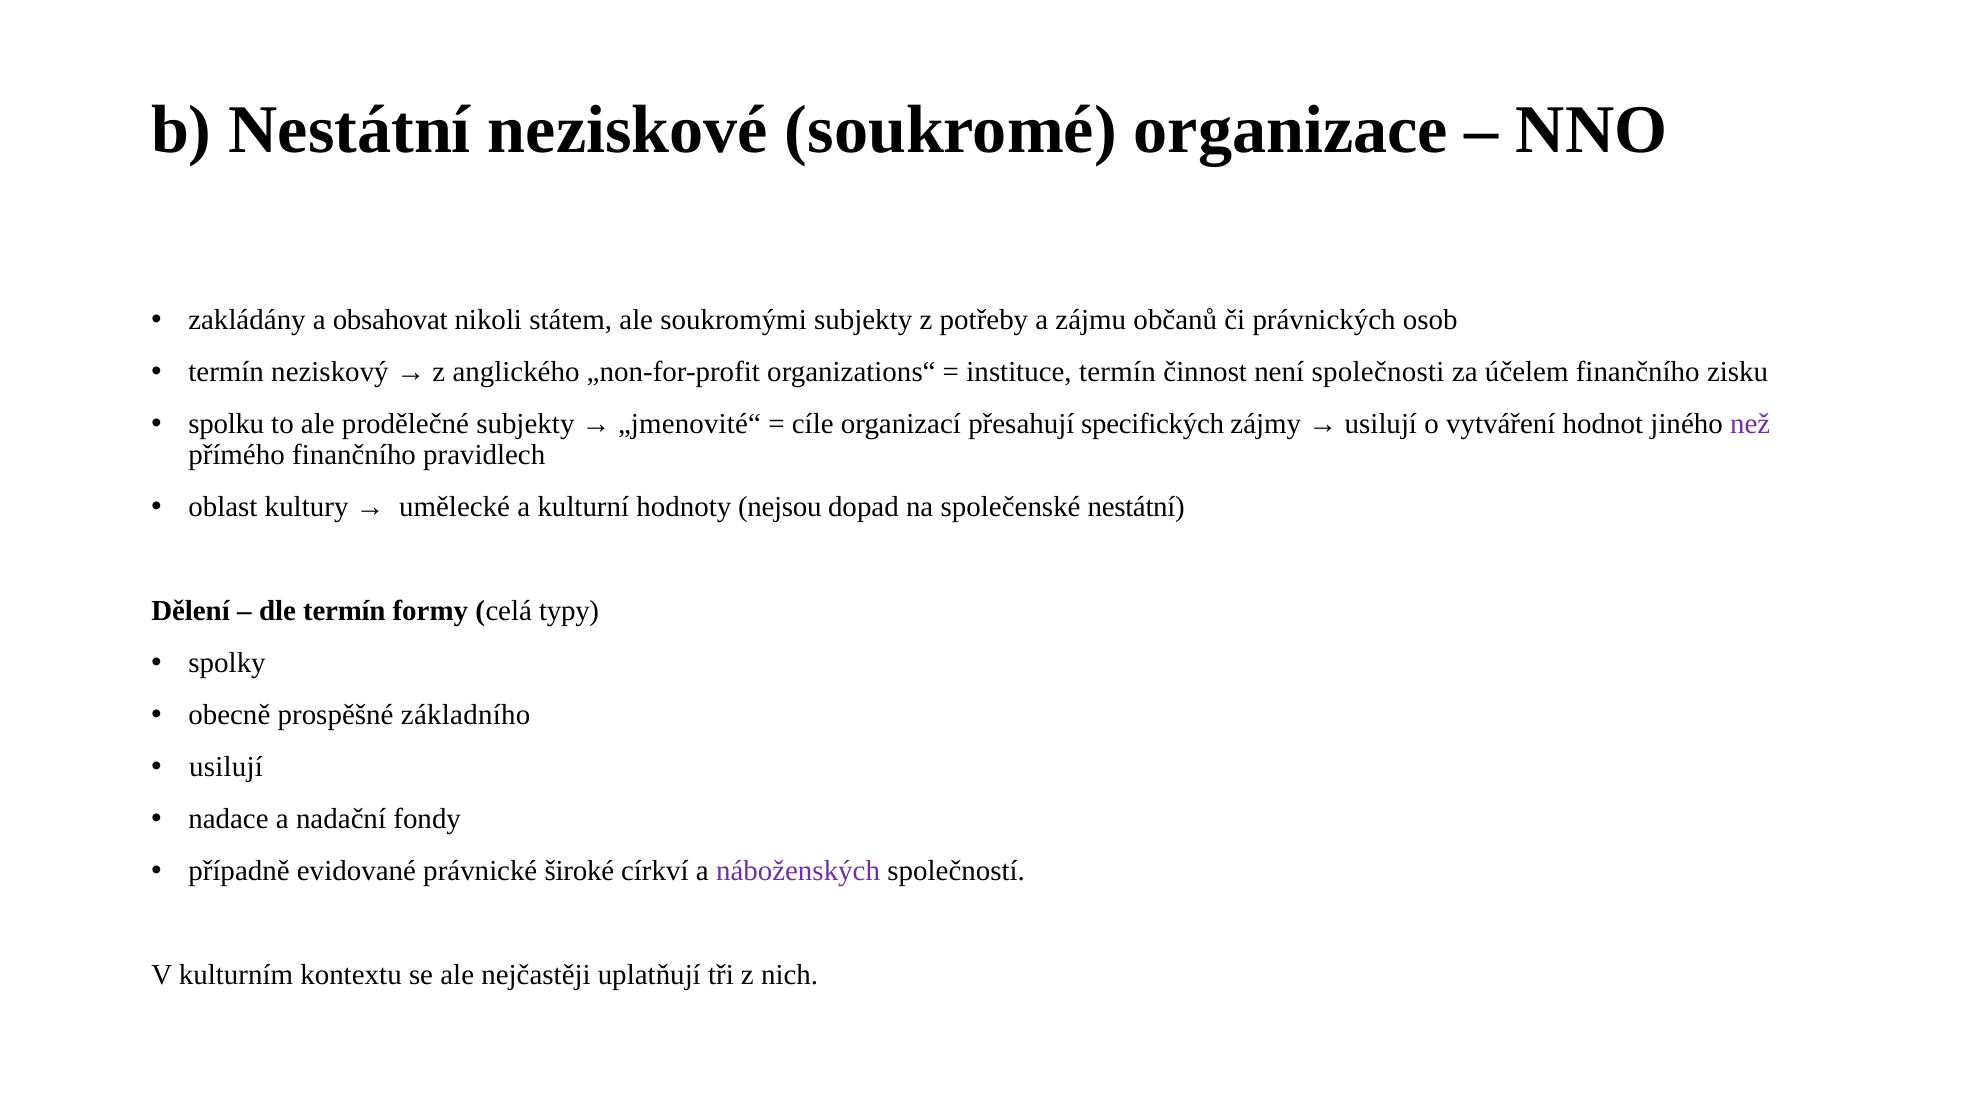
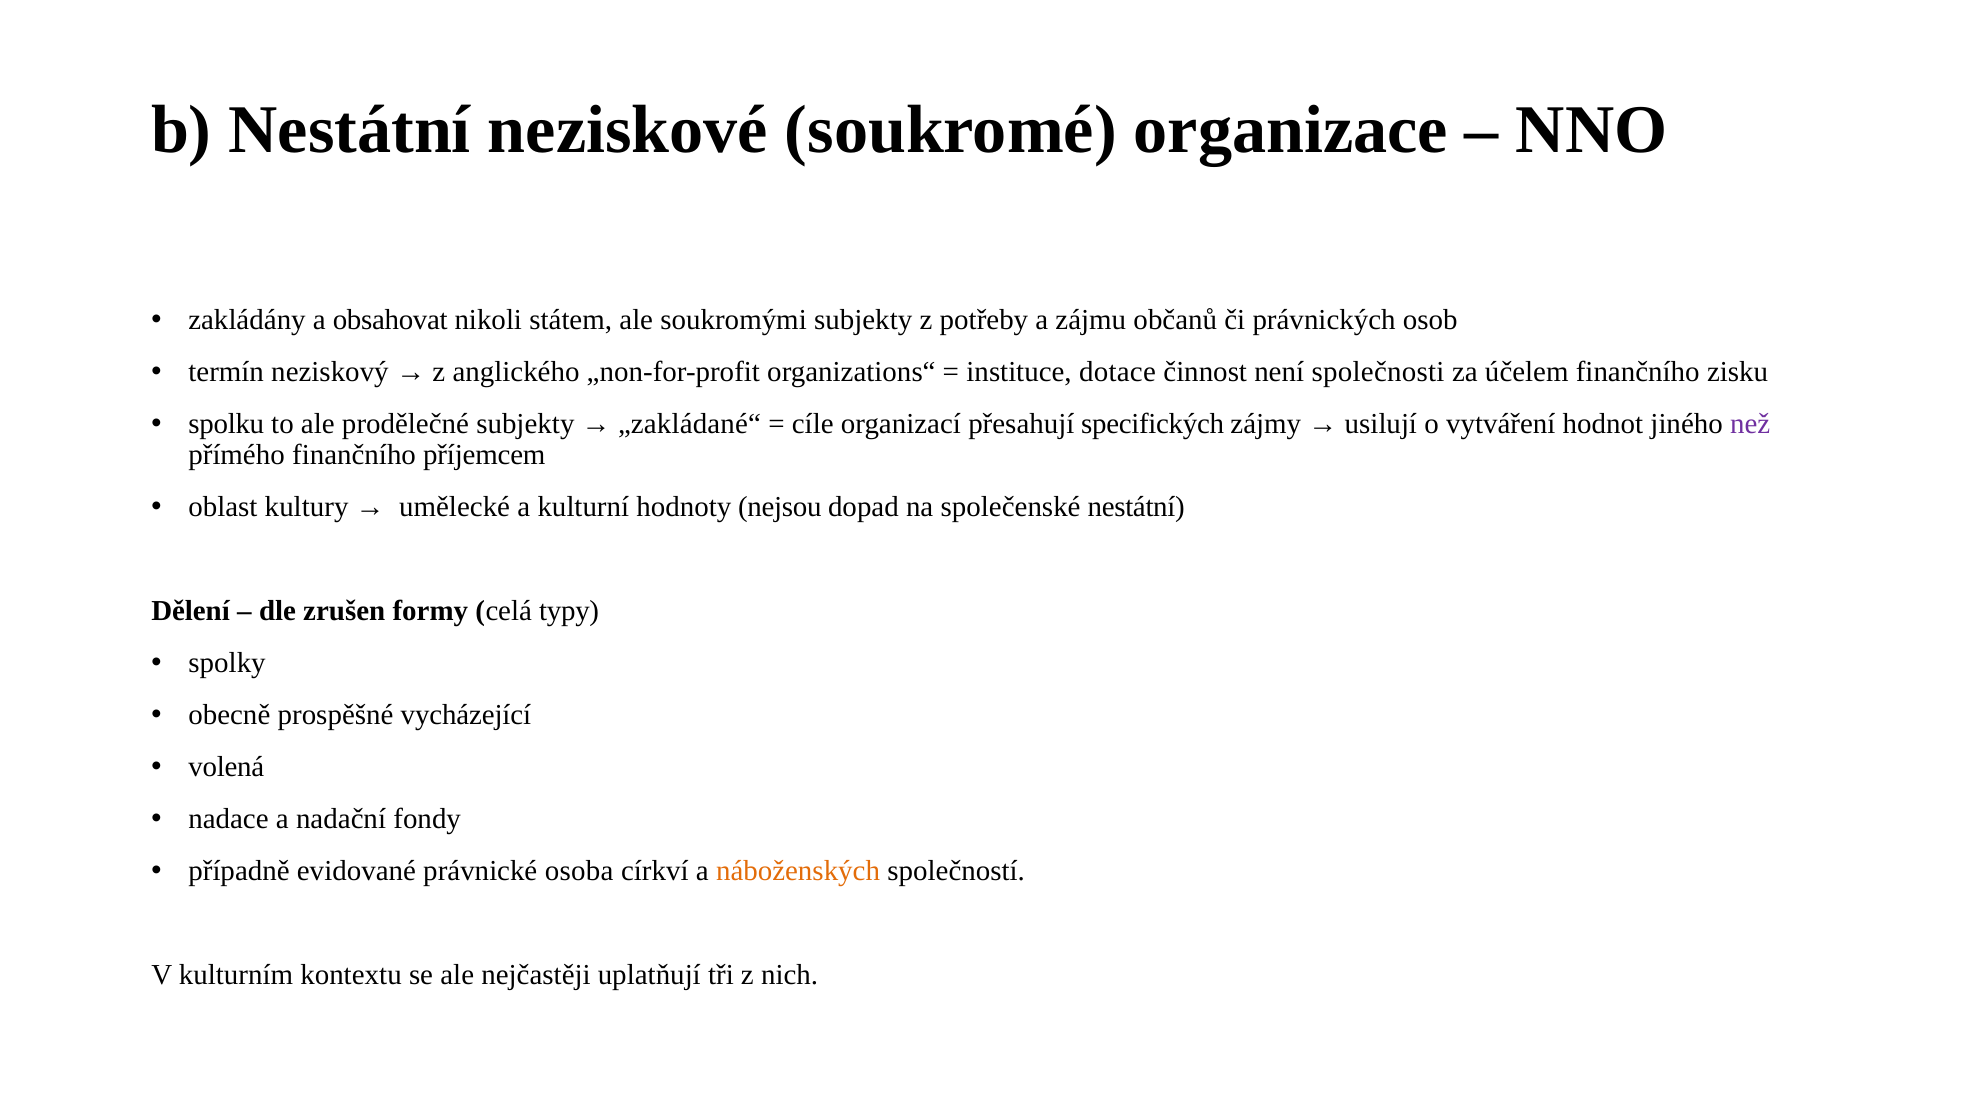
instituce termín: termín -> dotace (1118, 372)
„jmenovité“: „jmenovité“ -> „zakládané“ (689, 424)
pravidlech: pravidlech -> příjemcem (484, 455)
dle termín: termín -> zrušen (344, 611)
základního: základního -> vycházející (466, 715)
usilují: usilují -> volená (226, 767)
široké: široké -> osoba (579, 871)
náboženských colour: purple -> orange (798, 871)
